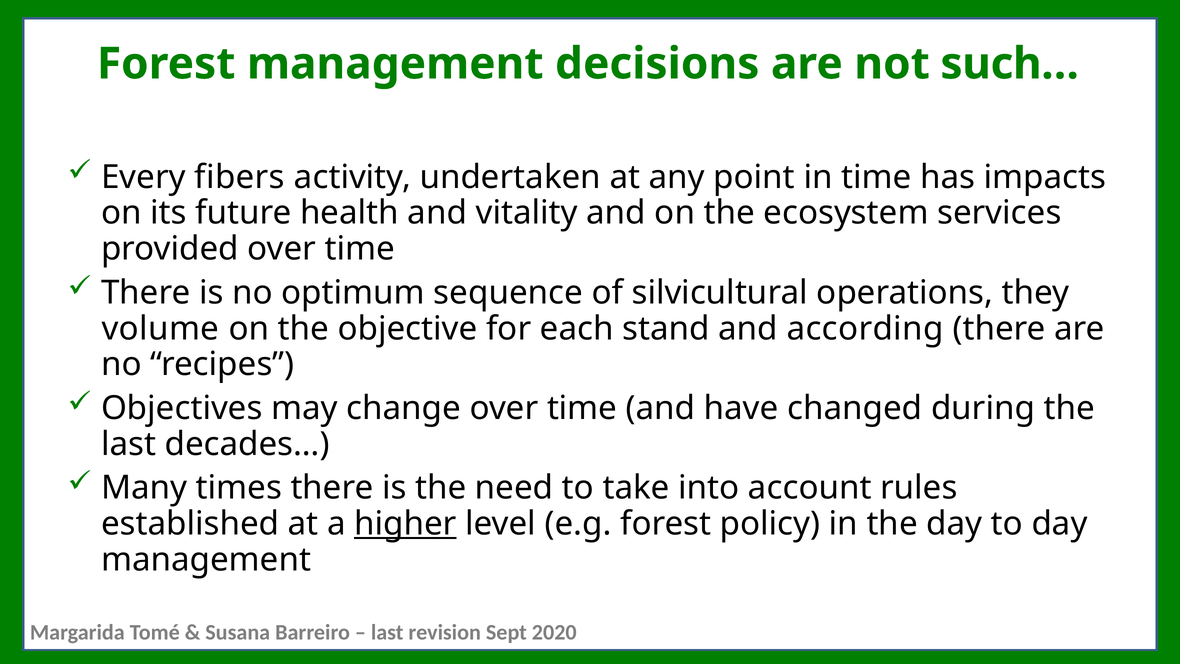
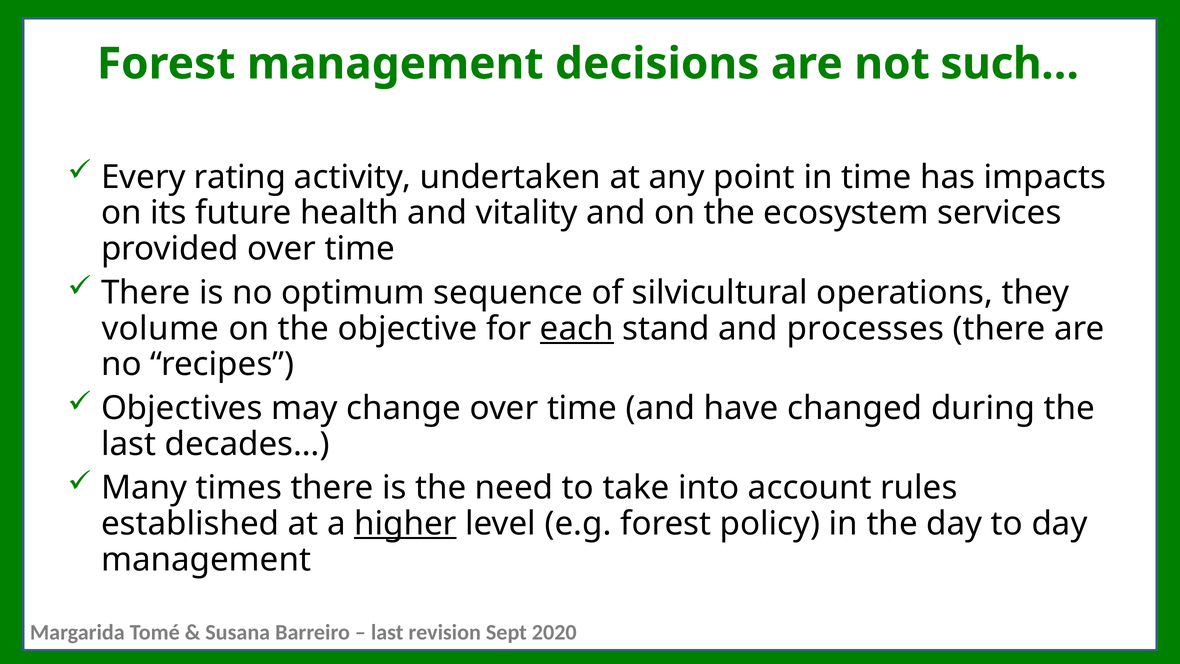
fibers: fibers -> rating (240, 177)
each underline: none -> present (577, 328)
according: according -> processes (865, 328)
